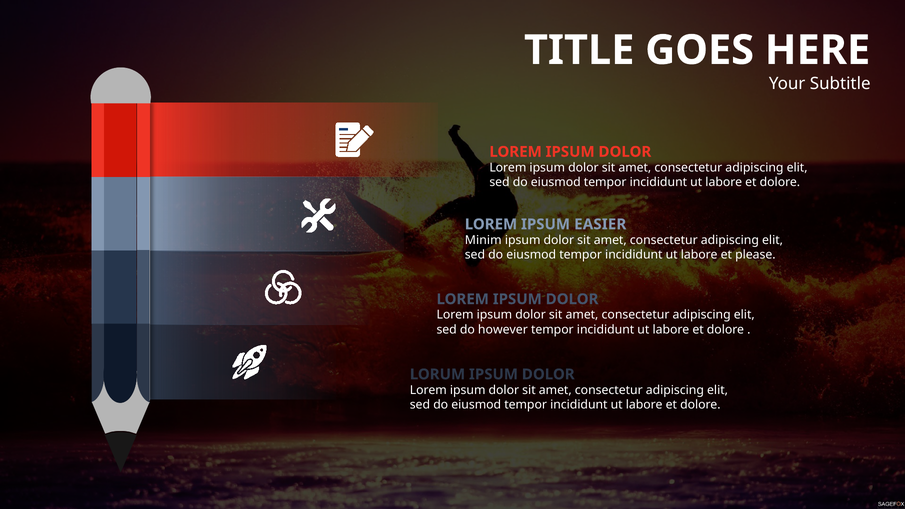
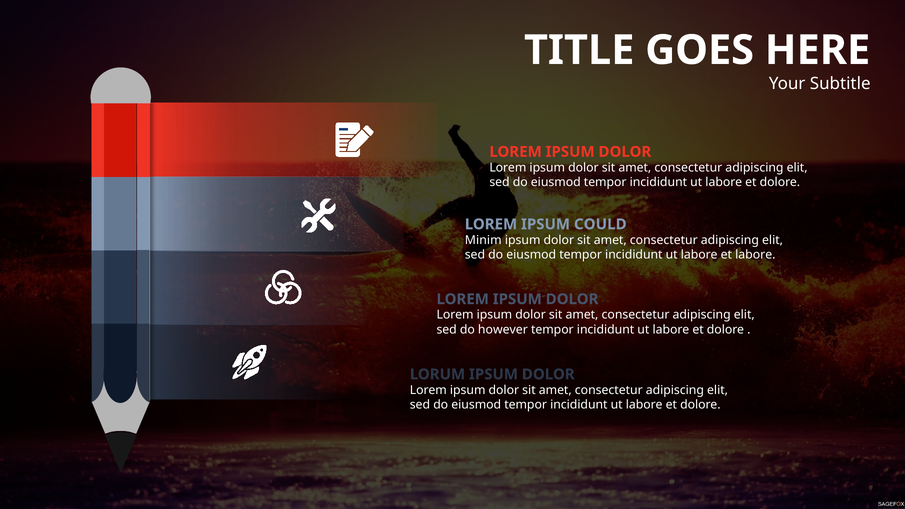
EASIER: EASIER -> COULD (600, 224)
et please: please -> labore (755, 255)
